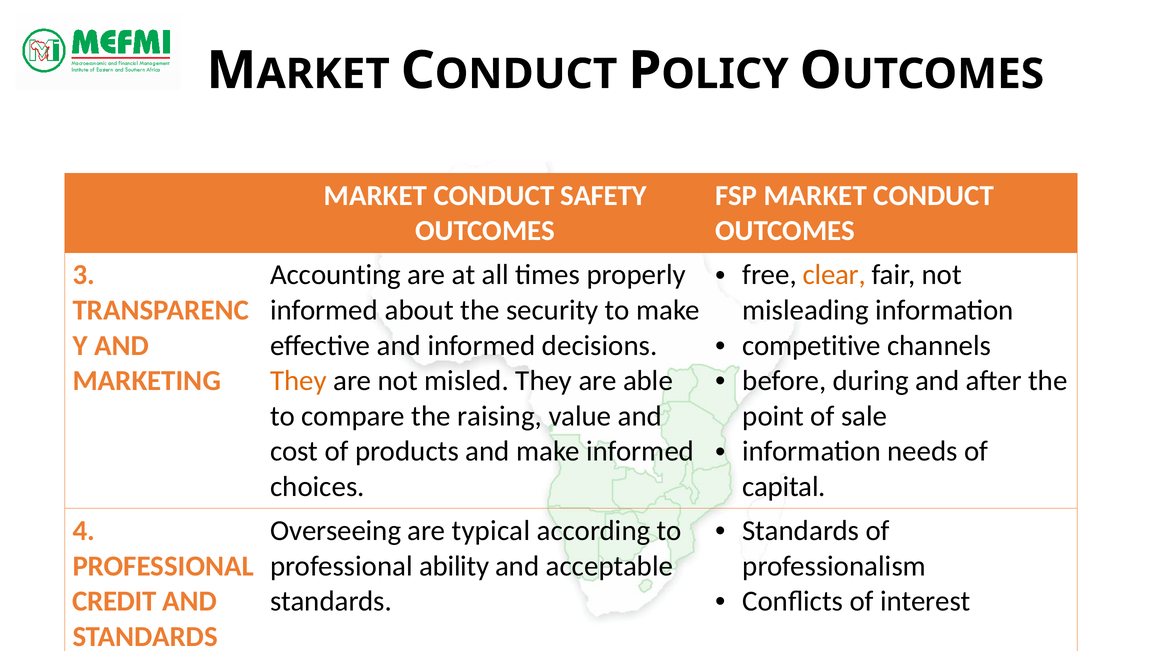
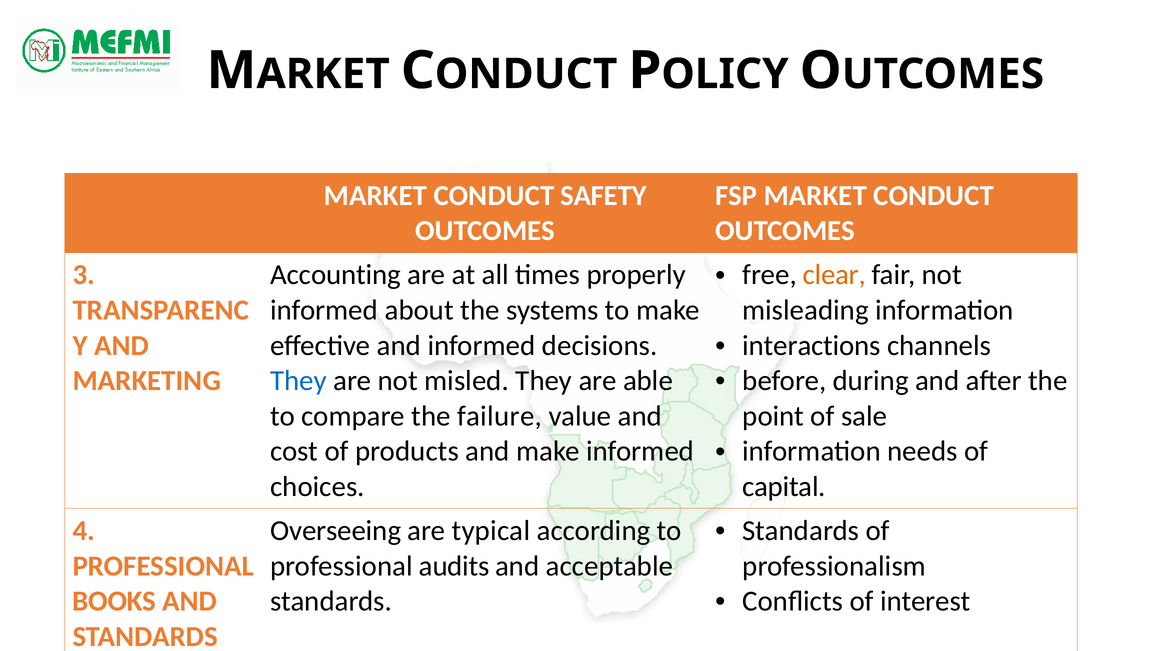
security: security -> systems (552, 310)
competitive: competitive -> interactions (812, 345)
They colour: orange -> blue (298, 381)
raising: raising -> failure (500, 416)
ability: ability -> audits (454, 566)
CREDIT: CREDIT -> BOOKS (114, 601)
